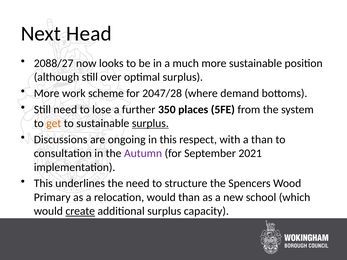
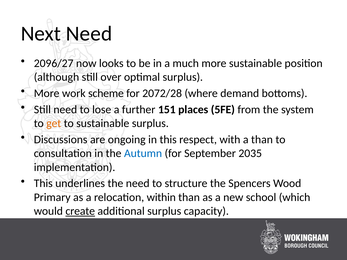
Next Head: Head -> Need (89, 34)
2088/27: 2088/27 -> 2096/27 (54, 63)
2047/28: 2047/28 -> 2072/28 (162, 93)
350: 350 -> 151 (167, 110)
surplus underline: present -> none (150, 123)
Autumn colour: purple -> blue (143, 153)
2021: 2021 -> 2035 (250, 153)
relocation would: would -> within (161, 197)
